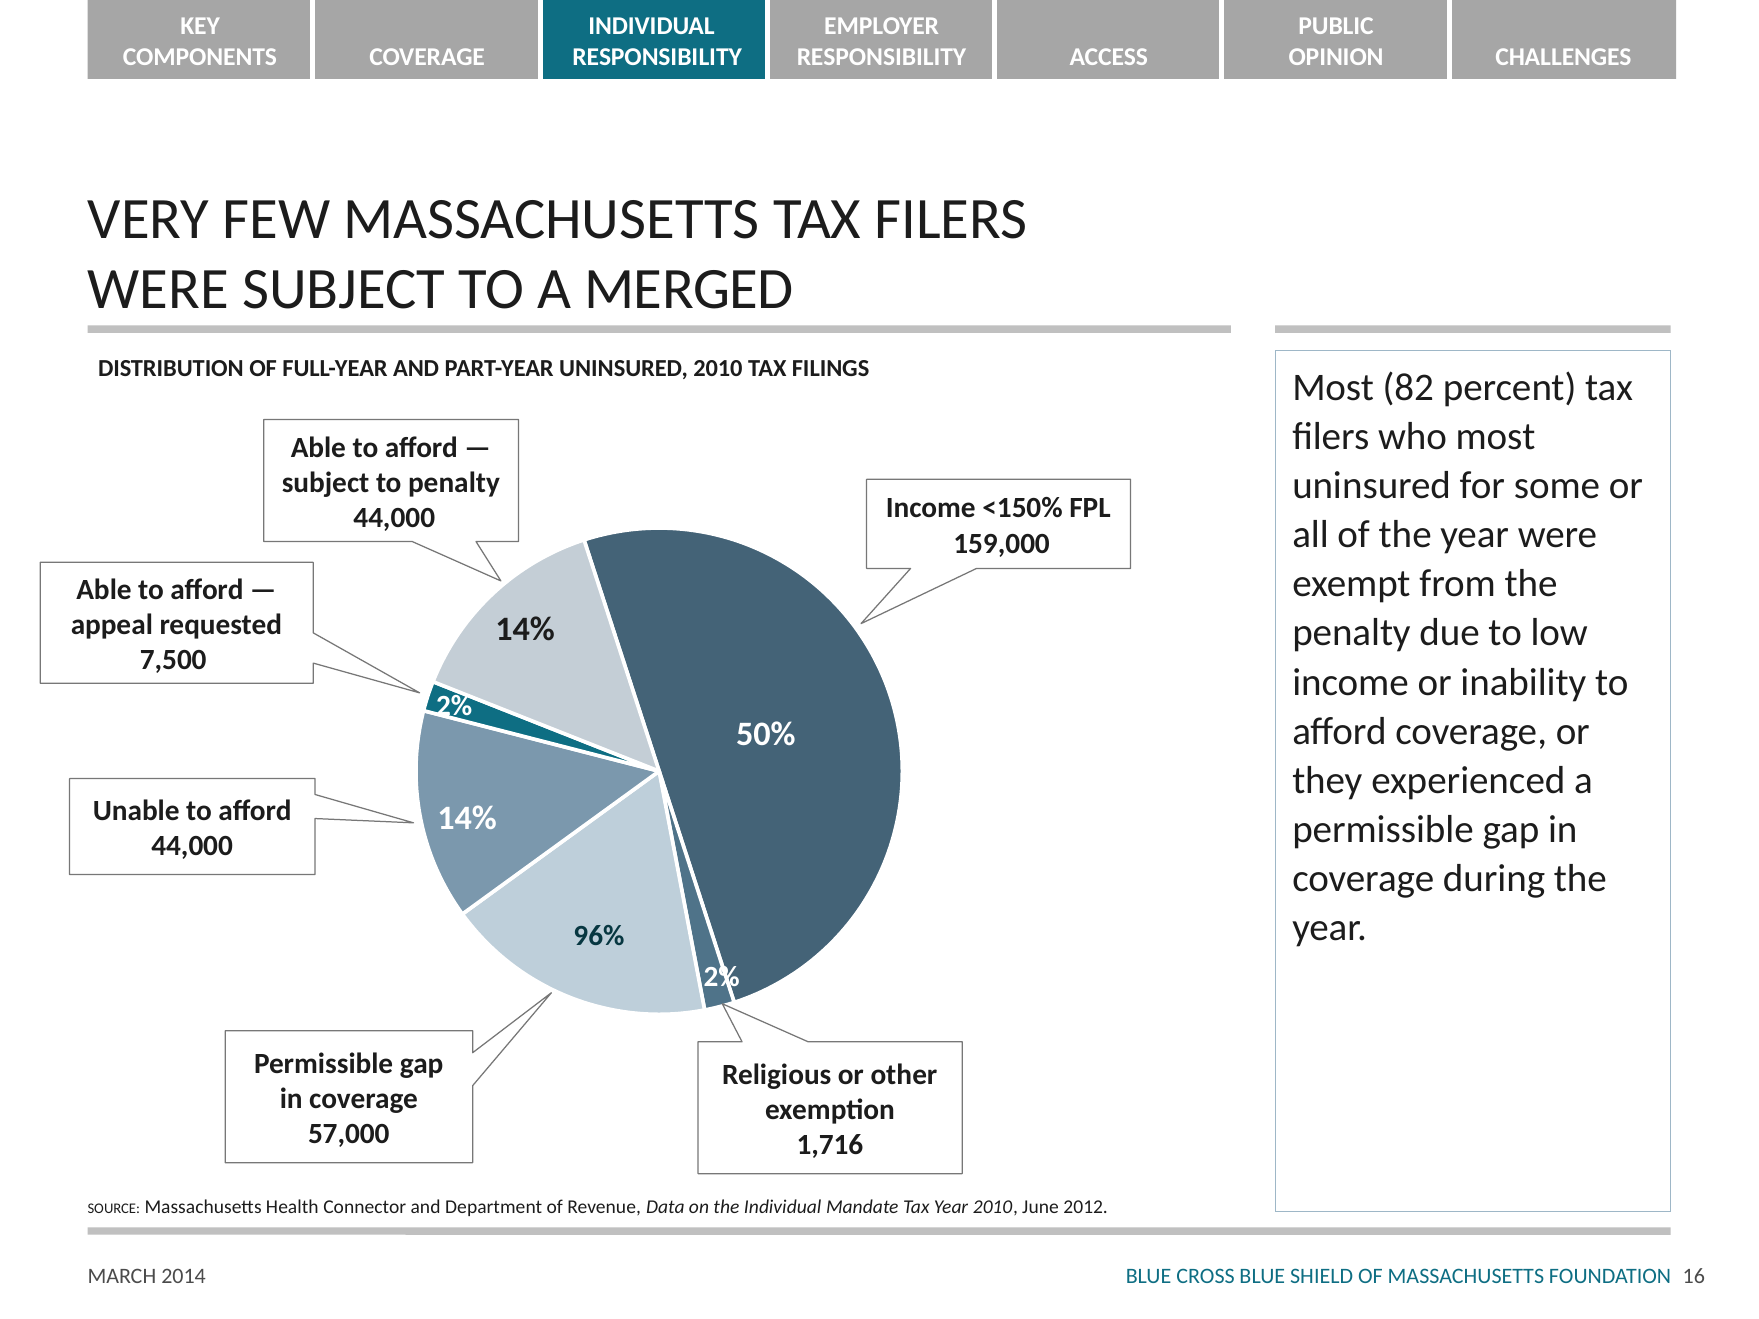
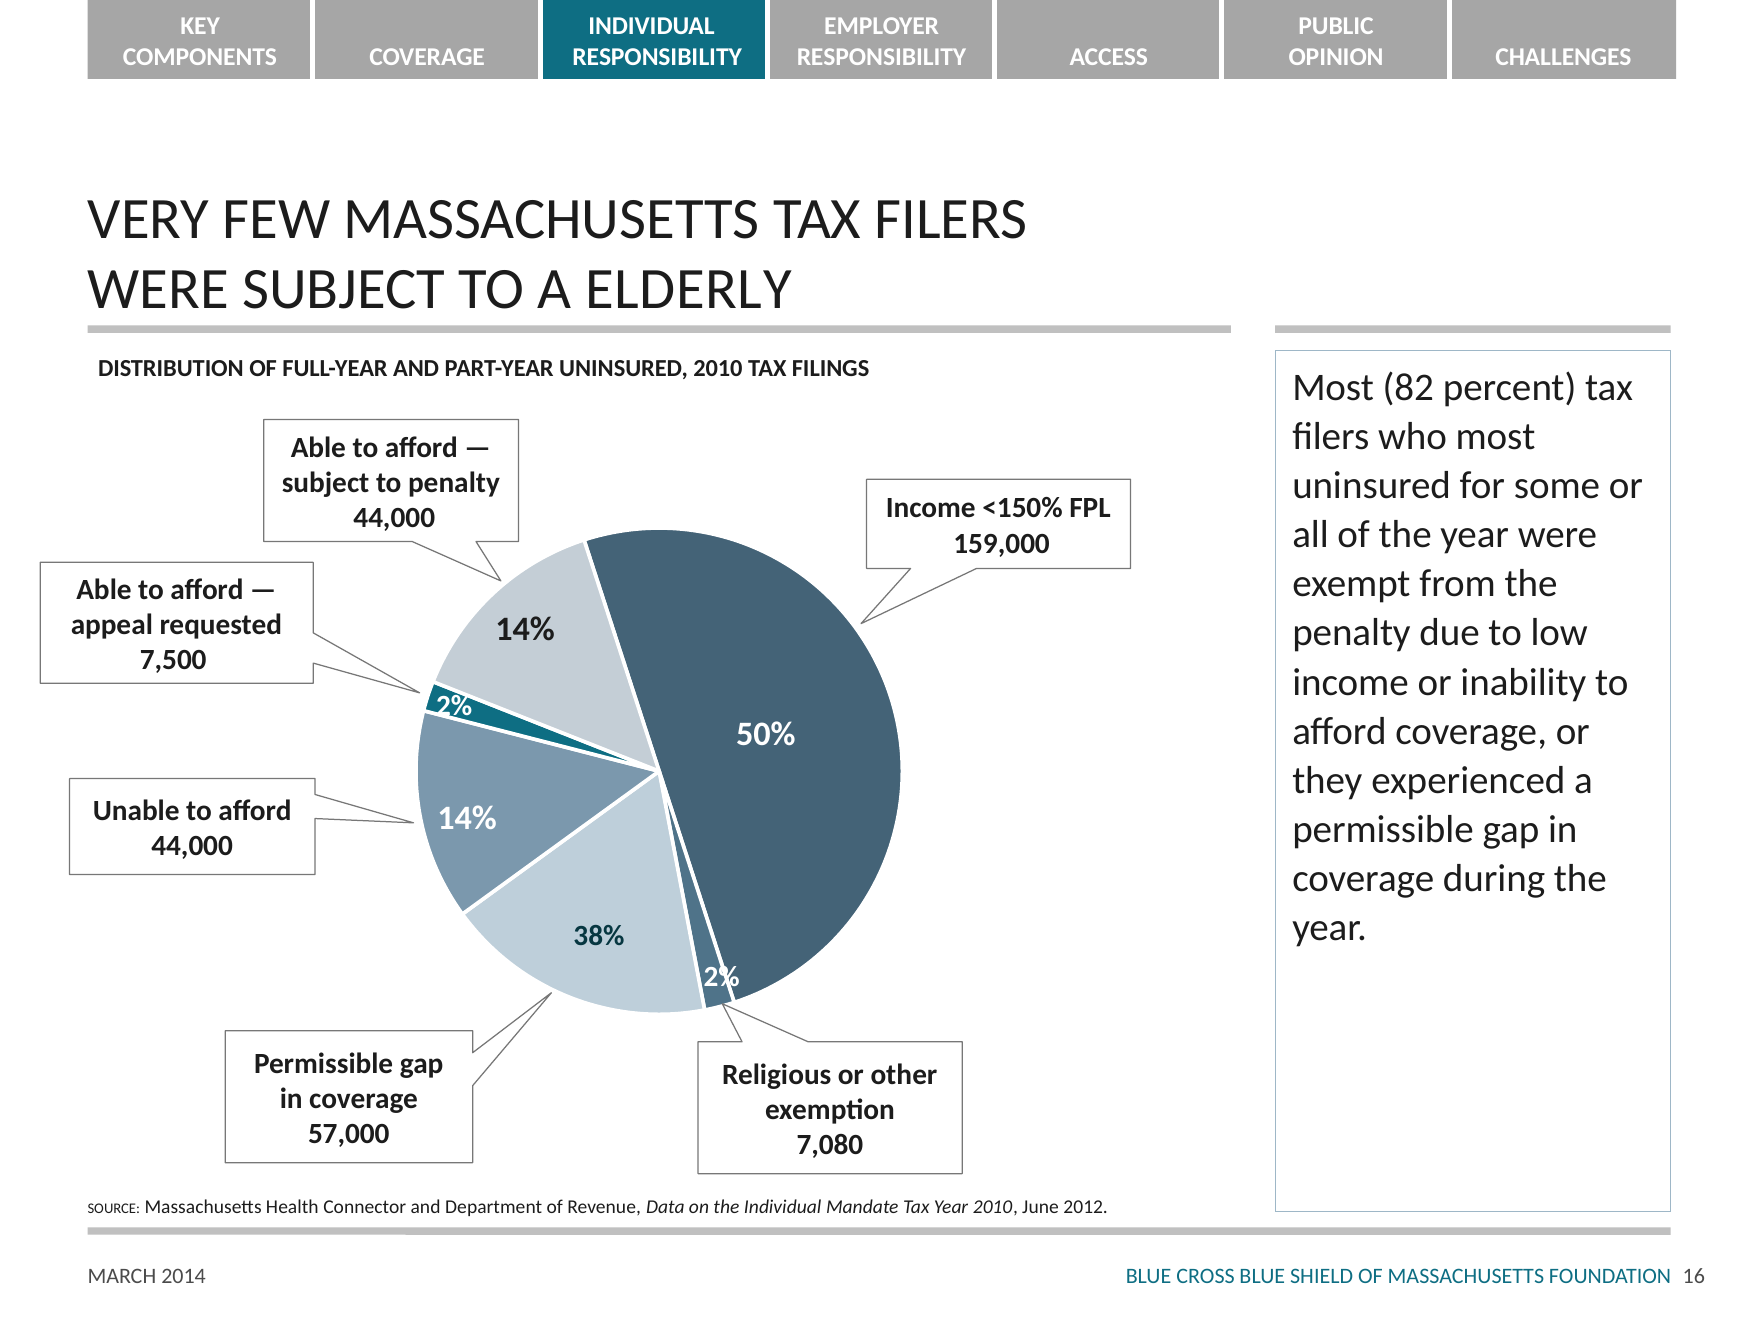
MERGED: MERGED -> ELDERLY (688, 289)
96%: 96% -> 38% (599, 936)
1,716: 1,716 -> 7,080 (830, 1145)
